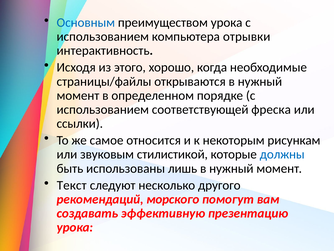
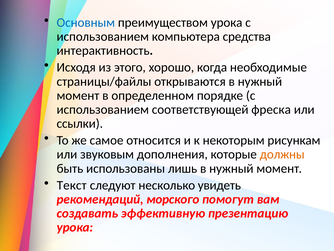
отрывки: отрывки -> средства (247, 37)
стилистикой: стилистикой -> дополнения (172, 154)
должны colour: blue -> orange (282, 154)
другого: другого -> увидеть (219, 185)
